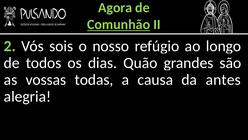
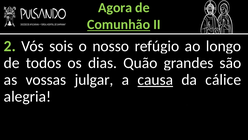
todas: todas -> julgar (94, 79)
causa underline: none -> present (155, 79)
antes: antes -> cálice (223, 79)
